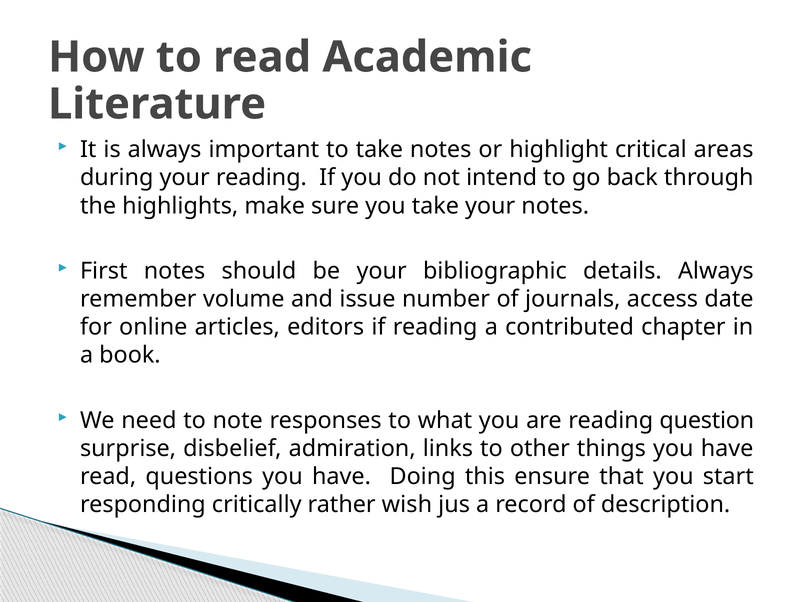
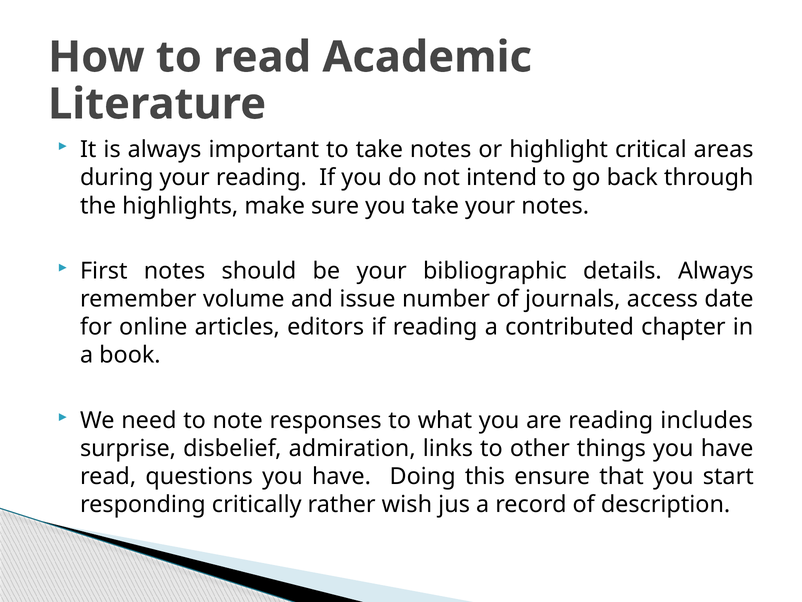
question: question -> includes (707, 420)
